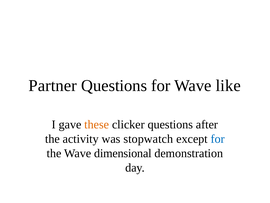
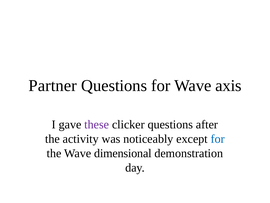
like: like -> axis (228, 86)
these colour: orange -> purple (97, 124)
stopwatch: stopwatch -> noticeably (148, 139)
